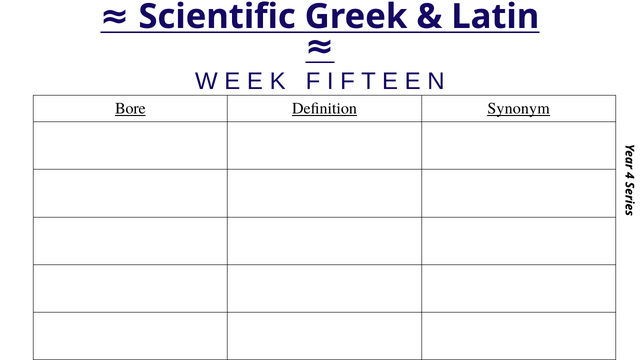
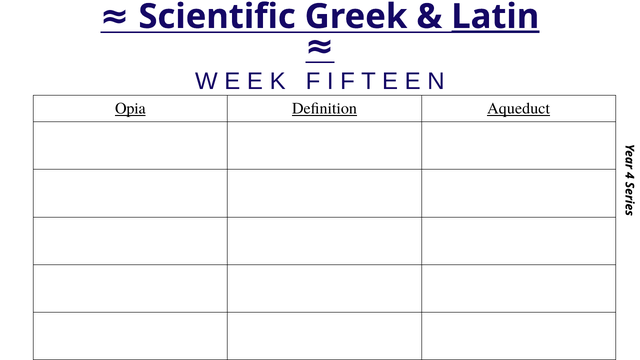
Latin underline: none -> present (495, 17)
Bore: Bore -> Opia (130, 109)
Synonym: Synonym -> Aqueduct (519, 109)
